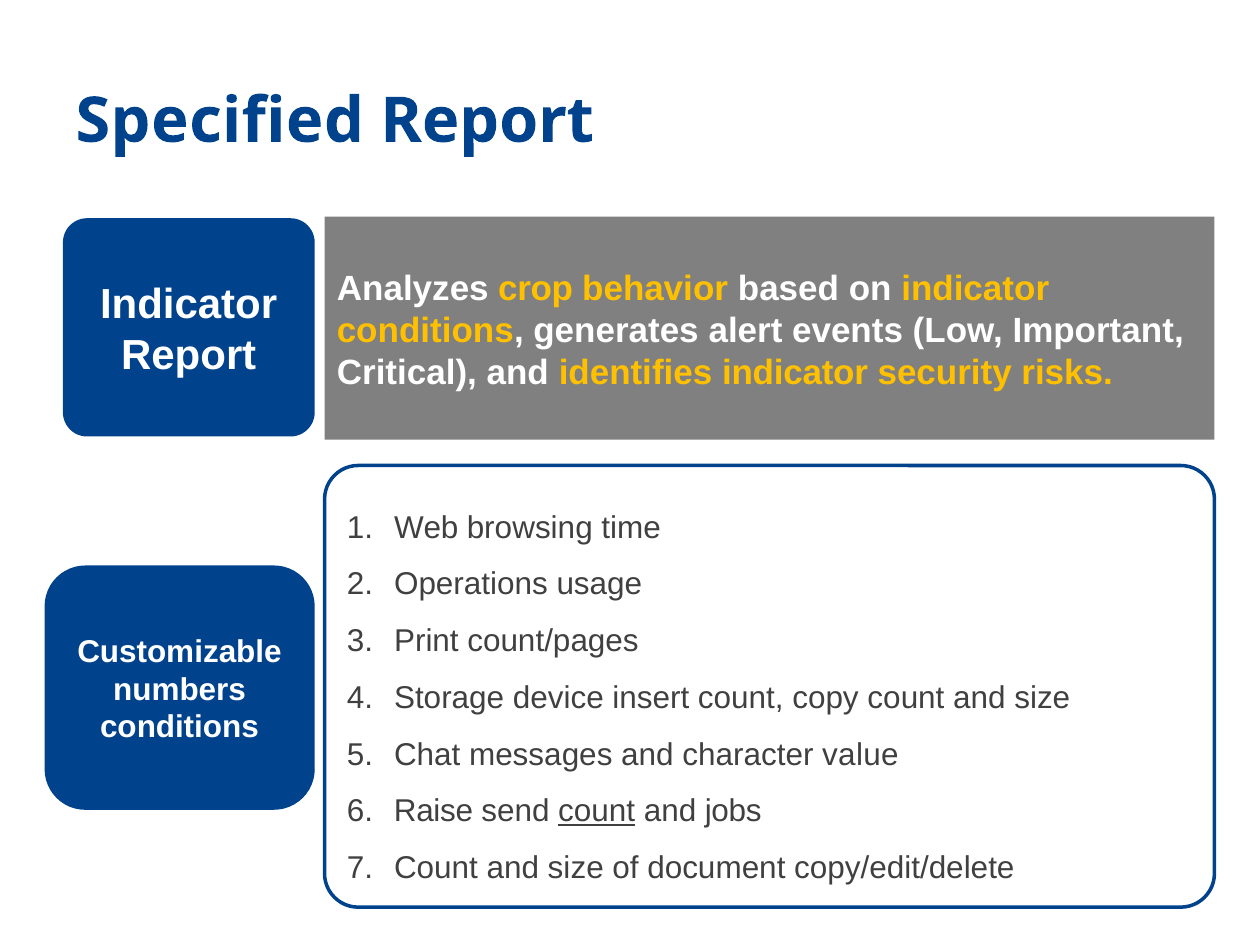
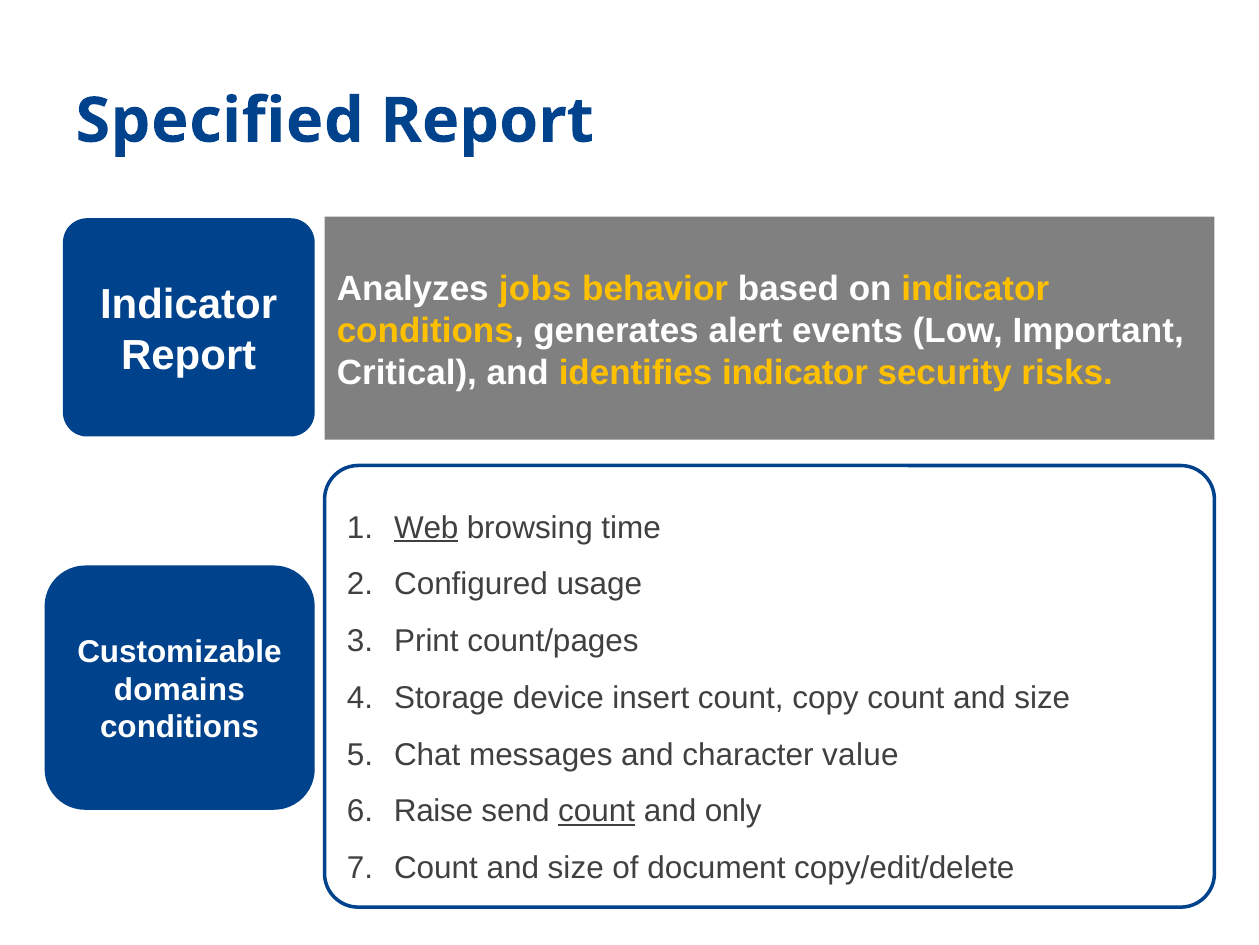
crop: crop -> jobs (535, 288)
Web underline: none -> present (426, 527)
Operations: Operations -> Configured (471, 584)
numbers: numbers -> domains (179, 689)
jobs: jobs -> only (733, 811)
